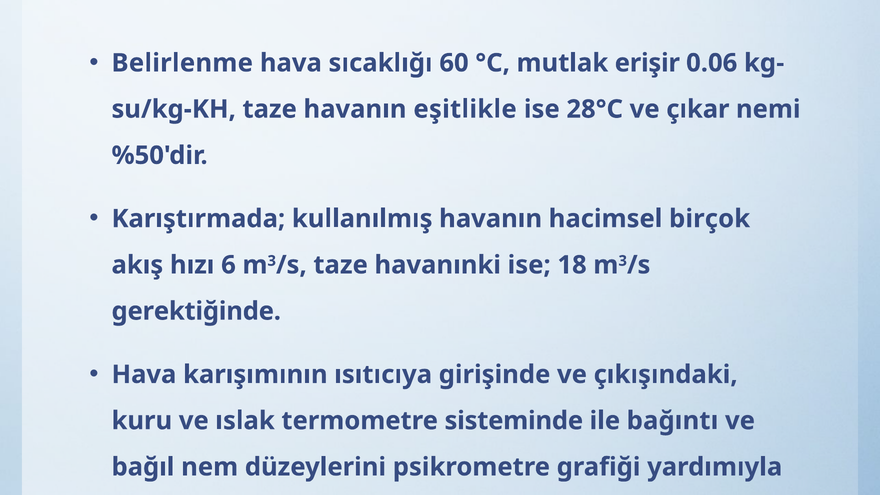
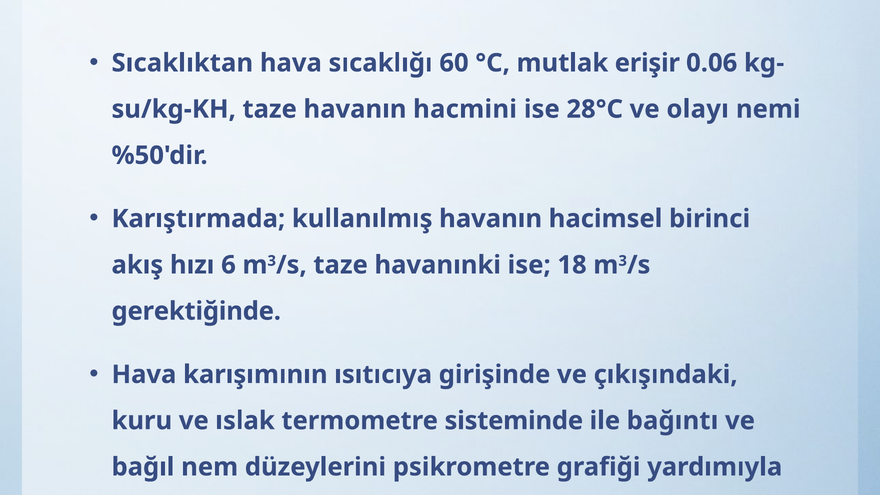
Belirlenme: Belirlenme -> Sıcaklıktan (182, 63)
eşitlikle: eşitlikle -> hacmini (465, 109)
çıkar: çıkar -> olayı (698, 109)
birçok: birçok -> birinci (710, 219)
